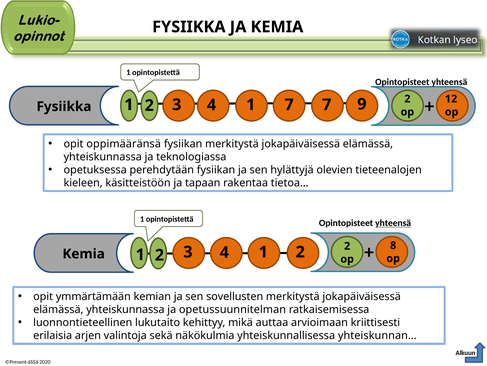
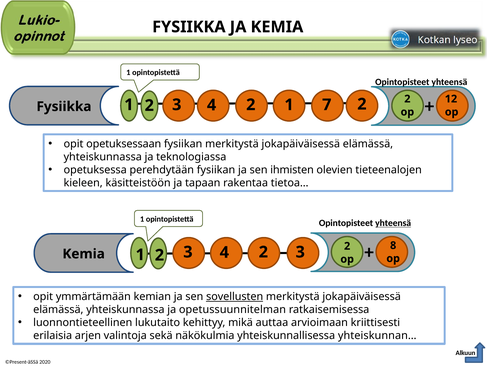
3 7: 7 -> 1 (289, 105)
7 9: 9 -> 2 (362, 104)
Fysiikka 1 1: 1 -> 2 (251, 105)
oppimääränsä: oppimääränsä -> opetuksessaan (124, 144)
hylättyjä: hylättyjä -> ihmisten (292, 170)
3 2: 2 -> 3 (300, 252)
Kemia 1 1: 1 -> 2 (263, 252)
sovellusten underline: none -> present (235, 296)
